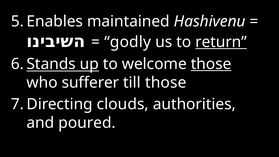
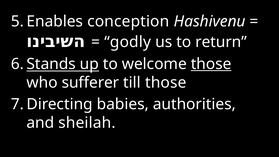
maintained: maintained -> conception (128, 21)
return underline: present -> none (221, 42)
clouds: clouds -> babies (123, 104)
poured: poured -> sheilah (87, 123)
